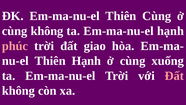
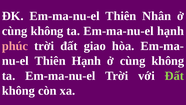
Thiên Cùng: Cùng -> Nhân (157, 16)
xuống: xuống -> không (168, 61)
Đất colour: pink -> light green (174, 75)
